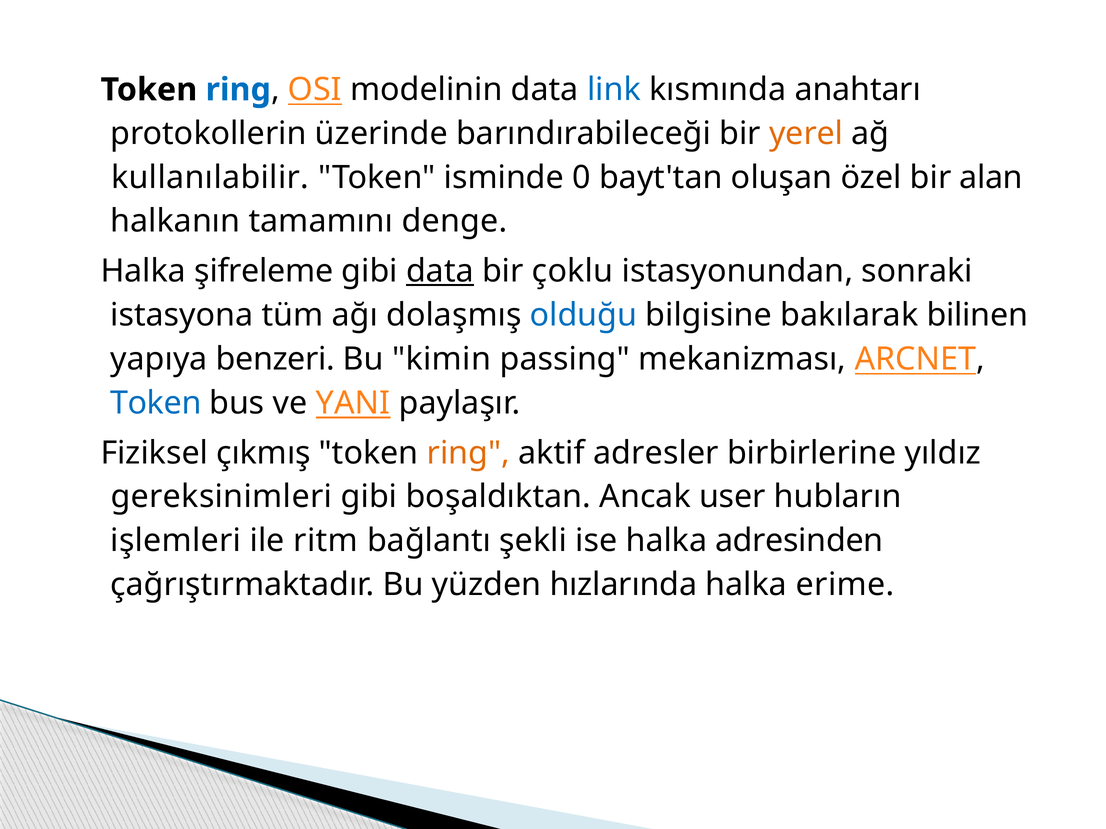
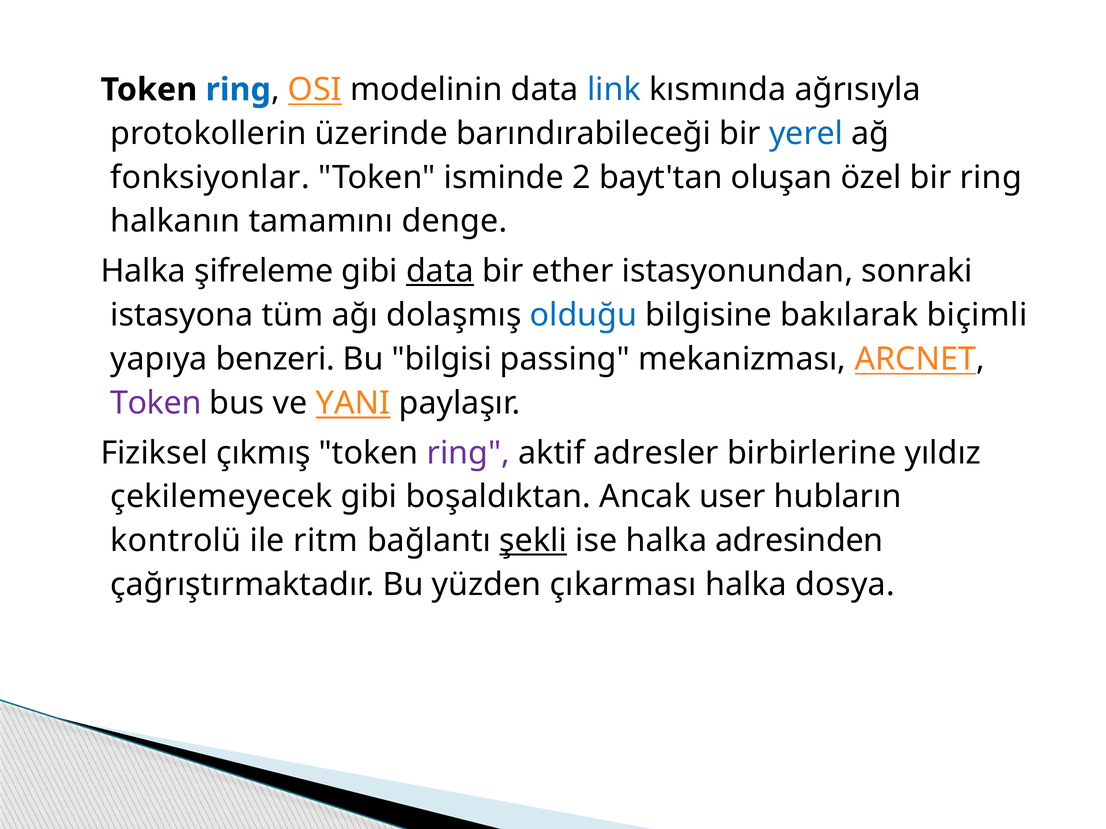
anahtarı: anahtarı -> ağrısıyla (858, 90)
yerel colour: orange -> blue (806, 134)
kullanılabilir: kullanılabilir -> fonksiyonlar (210, 178)
0: 0 -> 2 (582, 178)
bir alan: alan -> ring (991, 178)
çoklu: çoklu -> ether (573, 271)
bilinen: bilinen -> biçimli (977, 315)
kimin: kimin -> bilgisi (442, 359)
Token colour: blue -> purple (156, 403)
ring colour: orange -> purple (468, 453)
gereksinimleri: gereksinimleri -> çekilemeyecek (221, 497)
işlemleri: işlemleri -> kontrolü (176, 541)
şekli underline: none -> present (533, 541)
hızlarında: hızlarında -> çıkarması (623, 585)
erime: erime -> dosya (845, 585)
